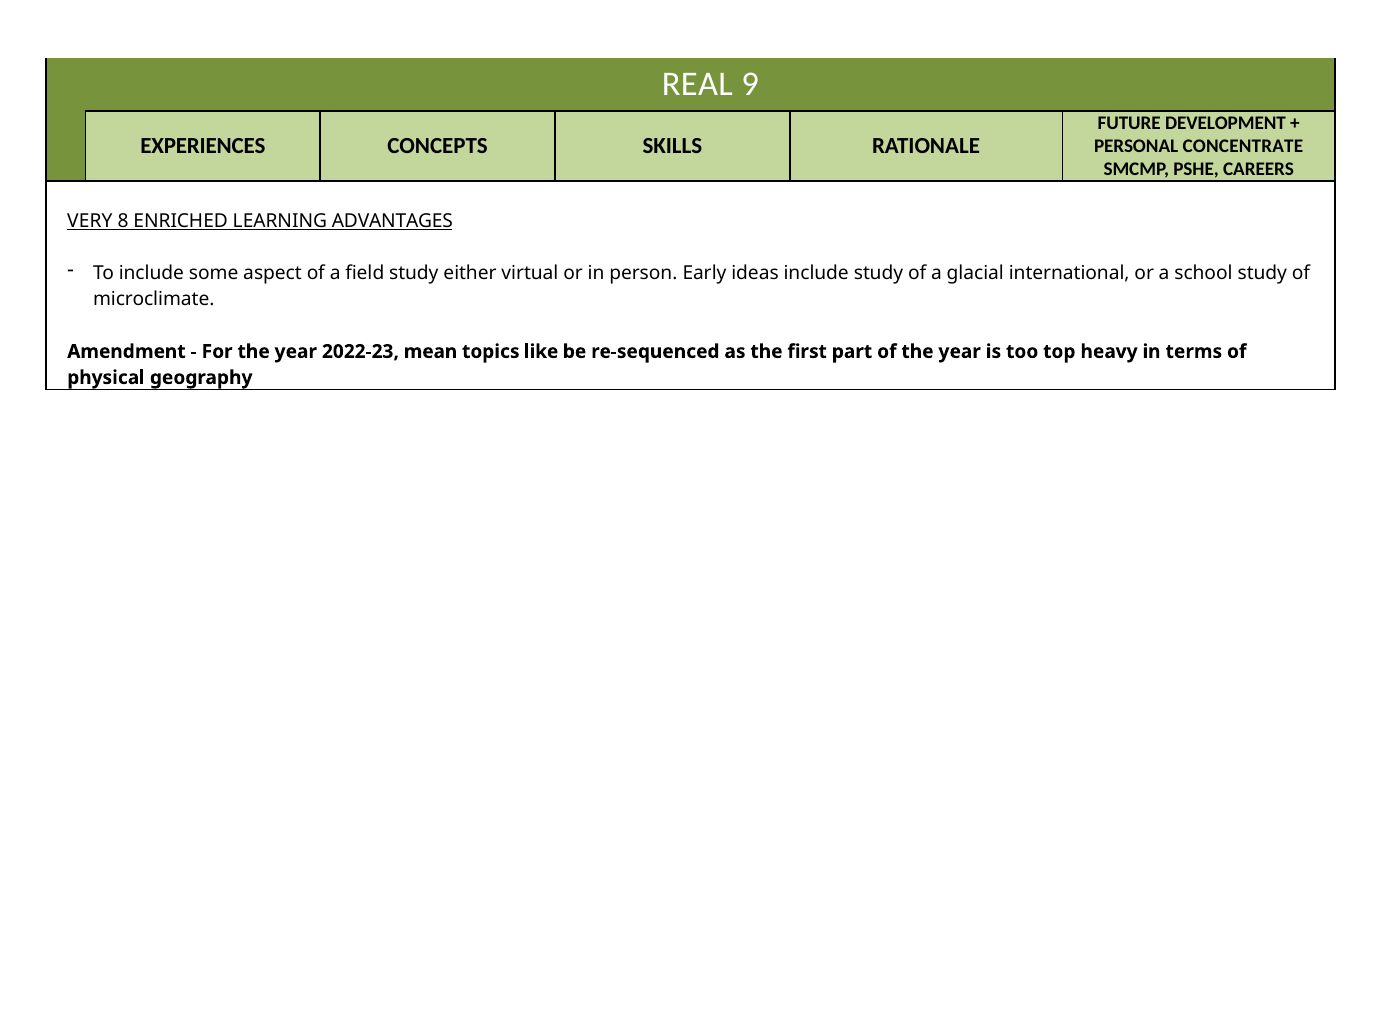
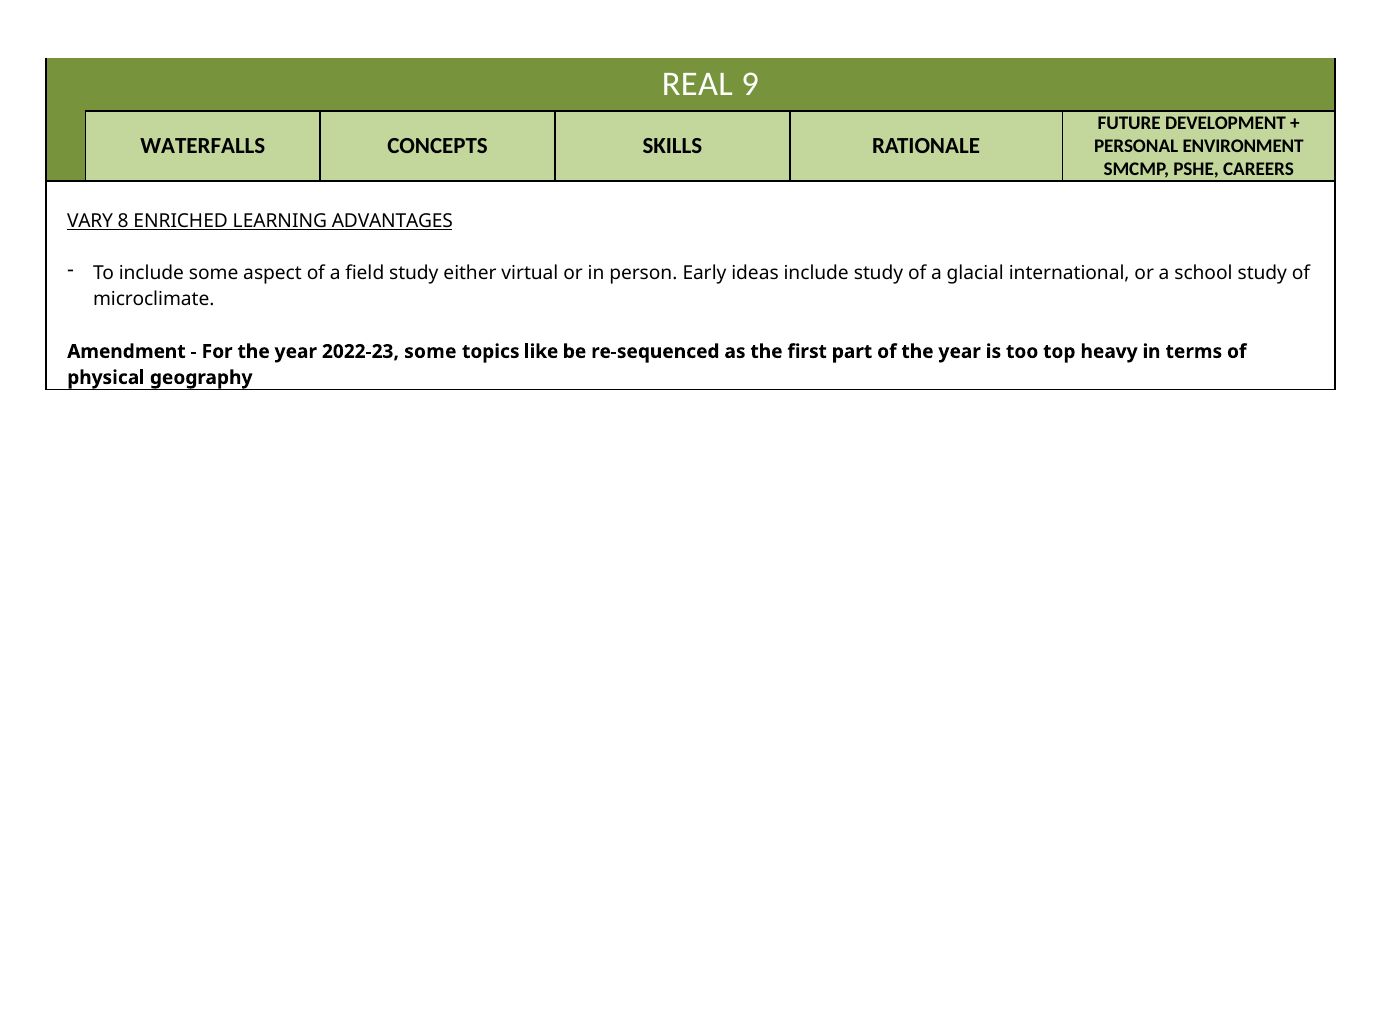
EXPERIENCES: EXPERIENCES -> WATERFALLS (203, 146)
CONCENTRATE: CONCENTRATE -> ENVIRONMENT (1243, 146)
VERY: VERY -> VARY (90, 221)
2022-23 mean: mean -> some (430, 351)
